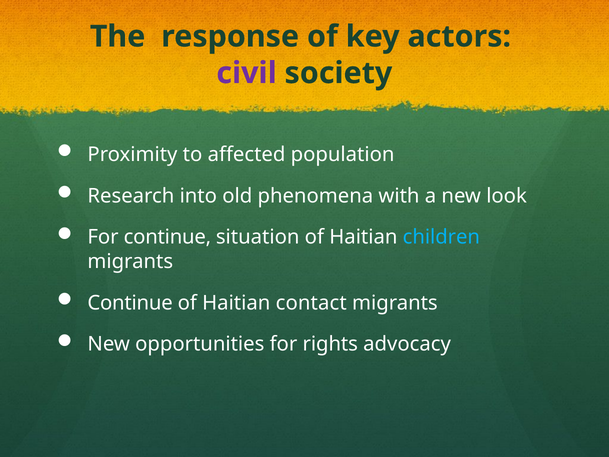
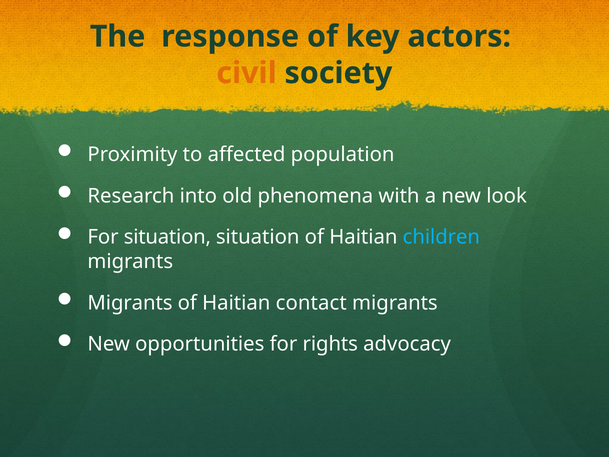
civil colour: purple -> orange (246, 73)
For continue: continue -> situation (167, 237)
Continue: Continue -> Migrants (130, 303)
